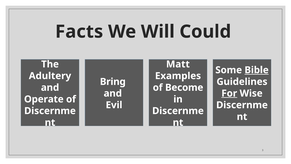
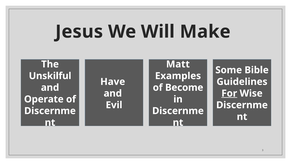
Facts: Facts -> Jesus (79, 32)
Could: Could -> Make (205, 32)
Bible underline: present -> none (257, 70)
Adultery: Adultery -> Unskilful (50, 76)
Bring: Bring -> Have (113, 82)
